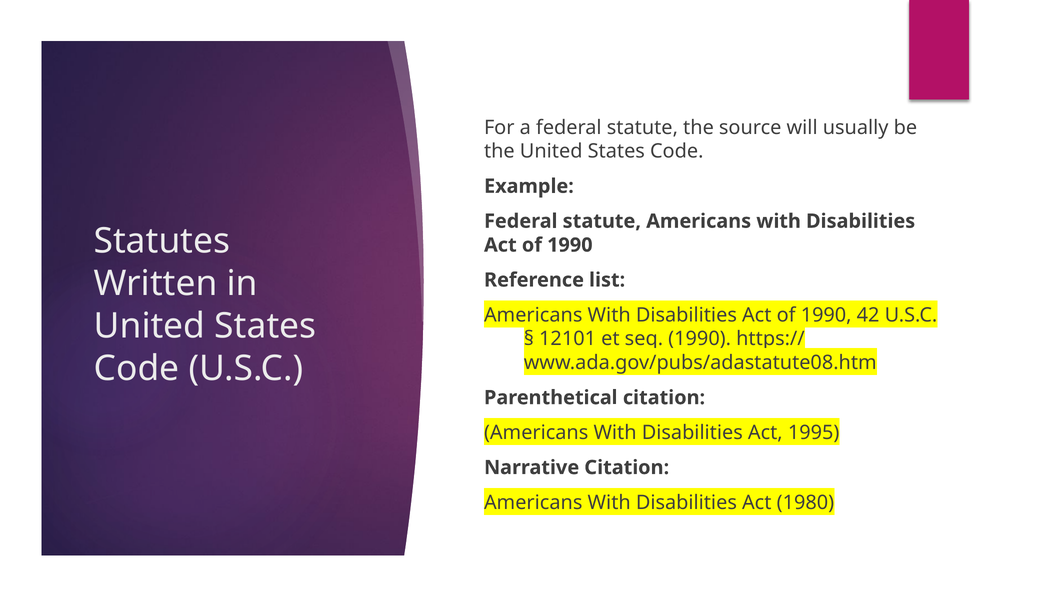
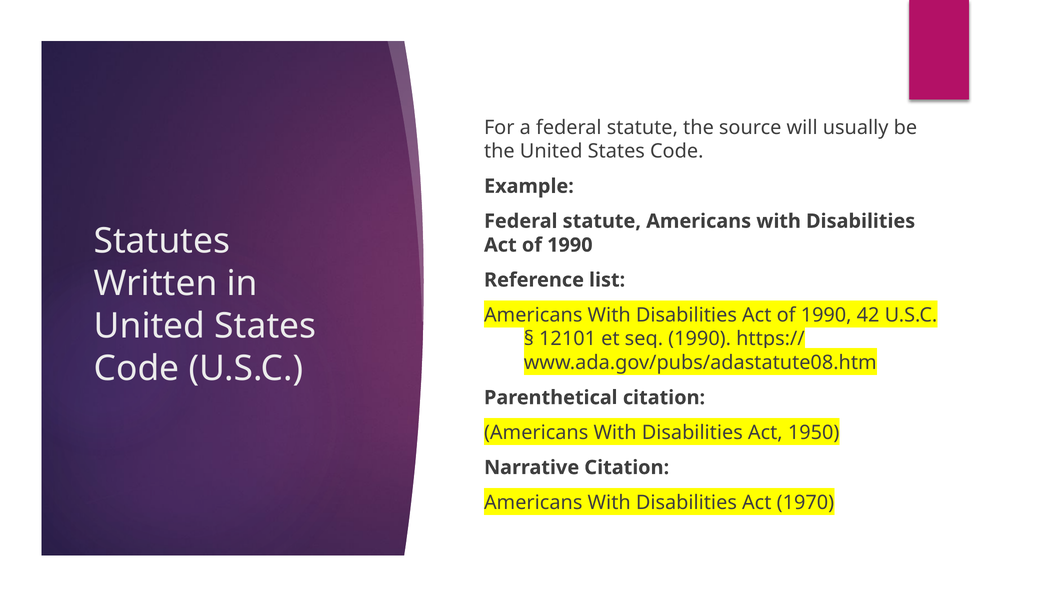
1995: 1995 -> 1950 (814, 433)
1980: 1980 -> 1970 (805, 503)
